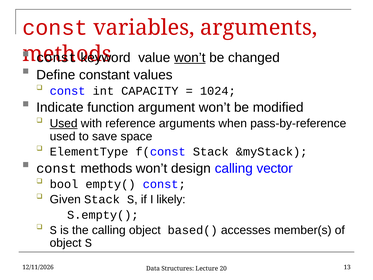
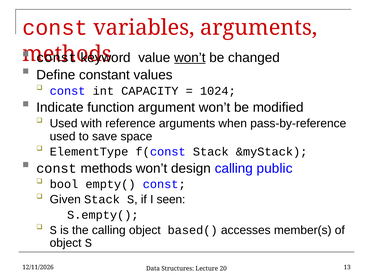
Used underline: present -> none (64, 123)
vector: vector -> public (275, 168)
likely: likely -> seen (171, 199)
